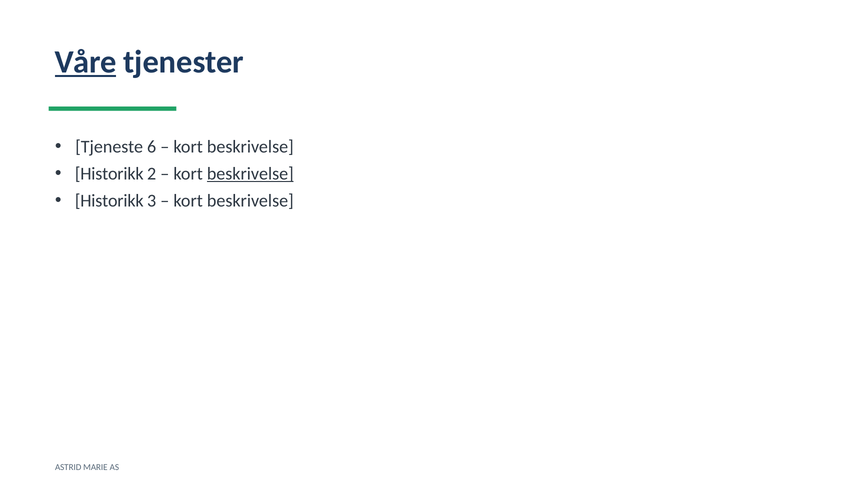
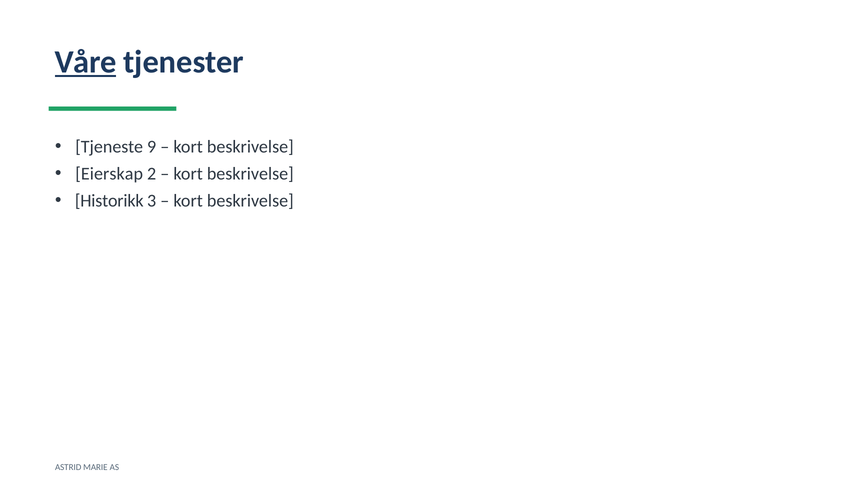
6: 6 -> 9 (152, 147)
Historikk: Historikk -> Eierskap (109, 174)
beskrivelse underline: present -> none (250, 174)
